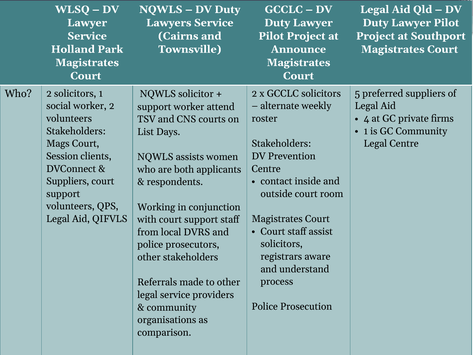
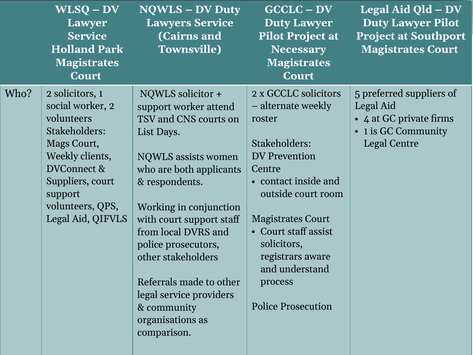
Announce: Announce -> Necessary (298, 49)
Session: Session -> Weekly (62, 156)
